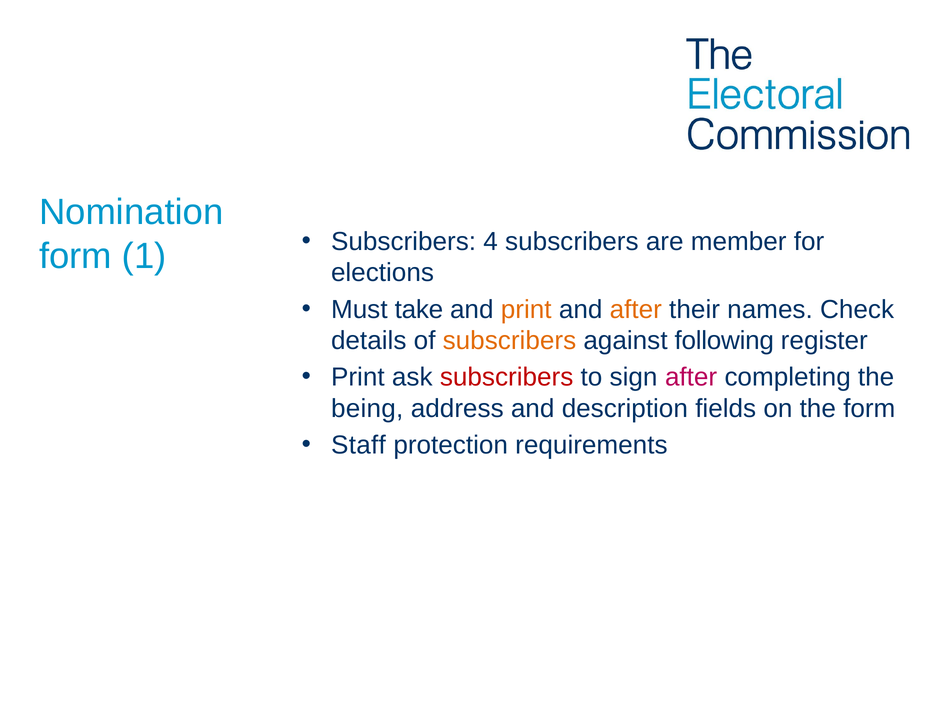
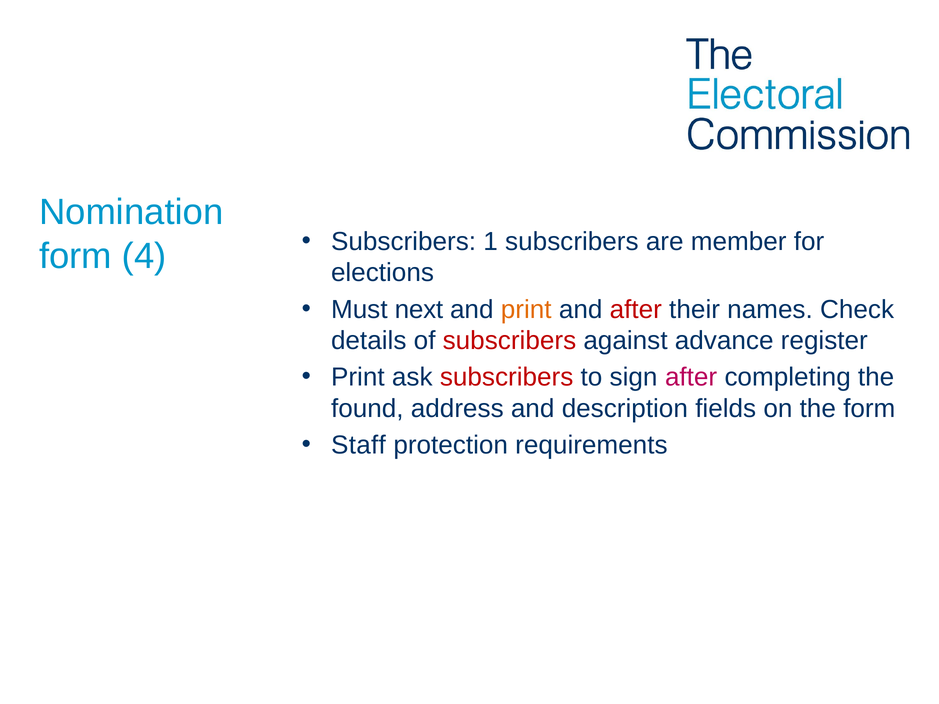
1: 1 -> 4 (144, 256)
4: 4 -> 1 (491, 242)
take: take -> next (419, 310)
after colour: orange -> red (636, 310)
subscribers colour: orange -> red (509, 341)
following: following -> advance (724, 341)
being: being -> found (367, 409)
